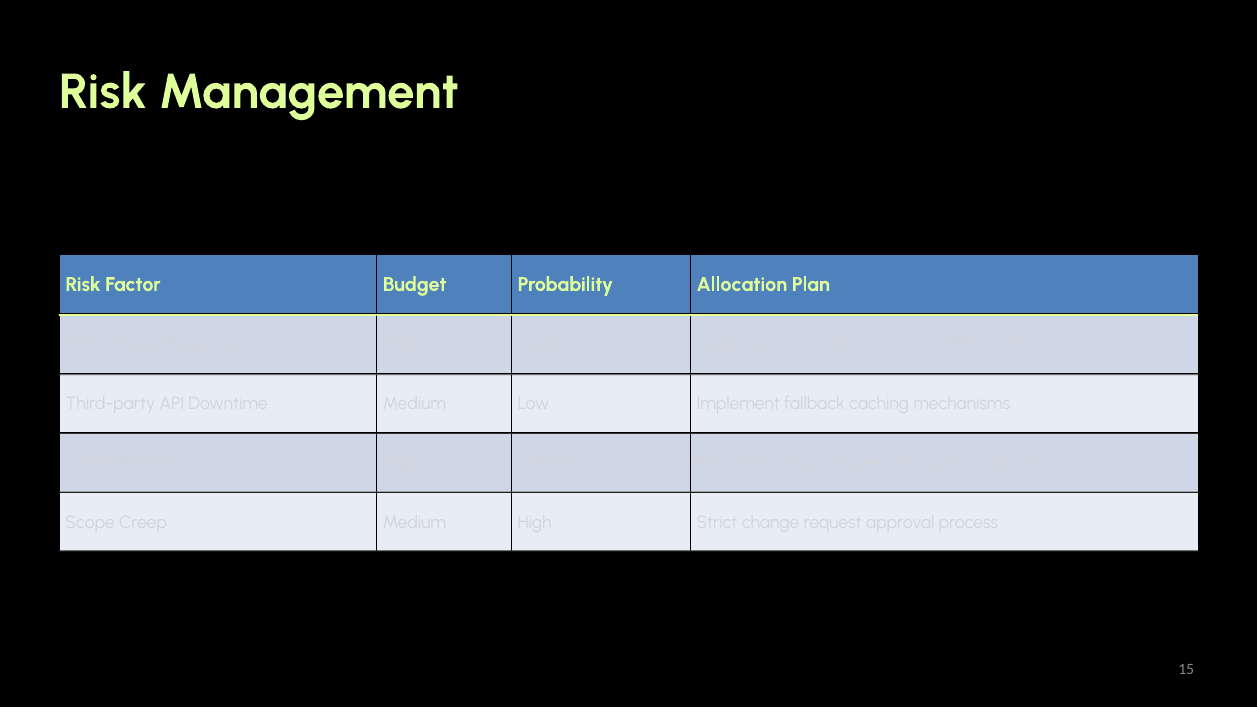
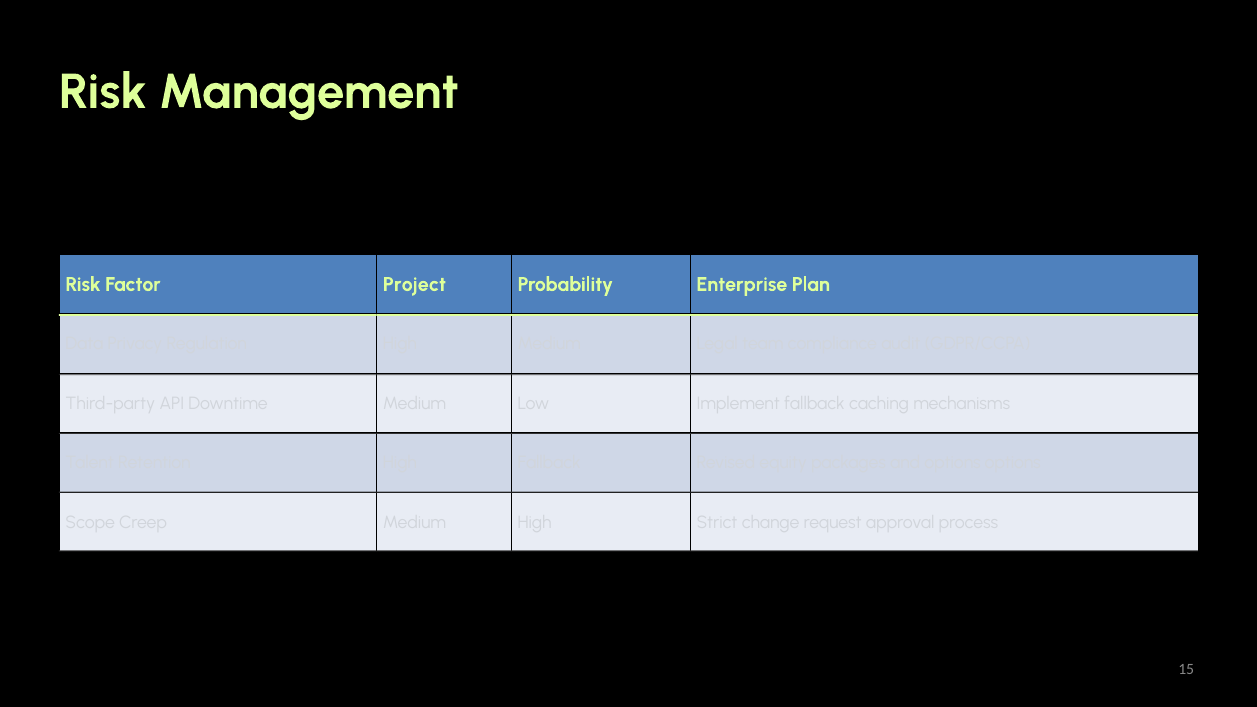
Budget: Budget -> Project (415, 284)
Allocation: Allocation -> Enterprise (742, 284)
